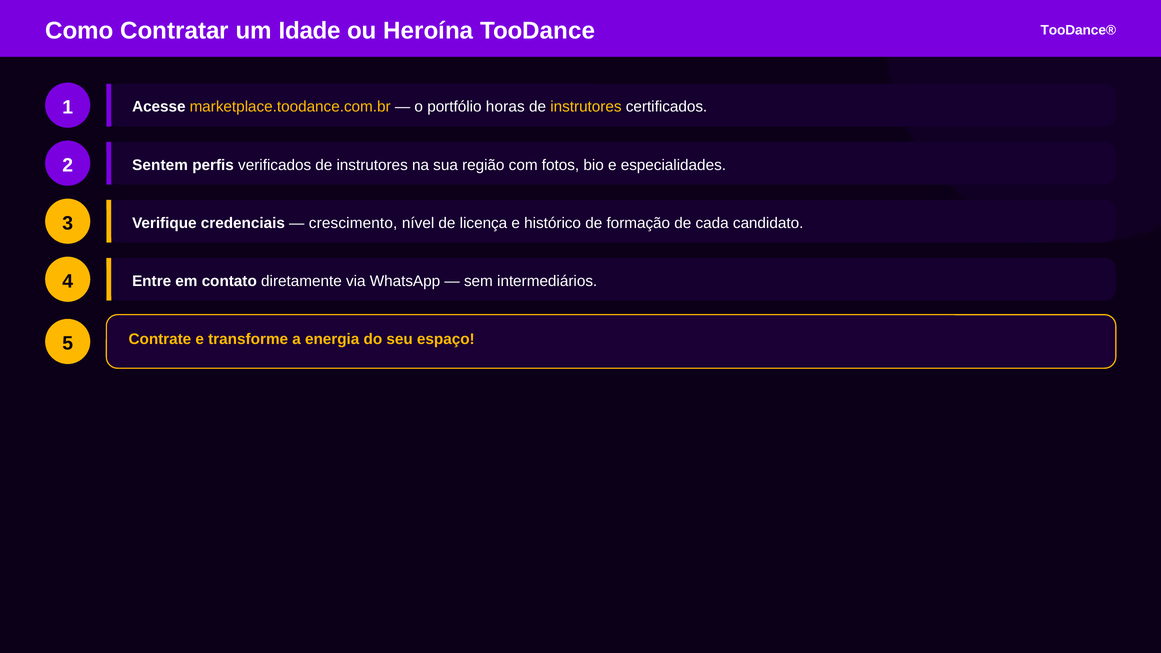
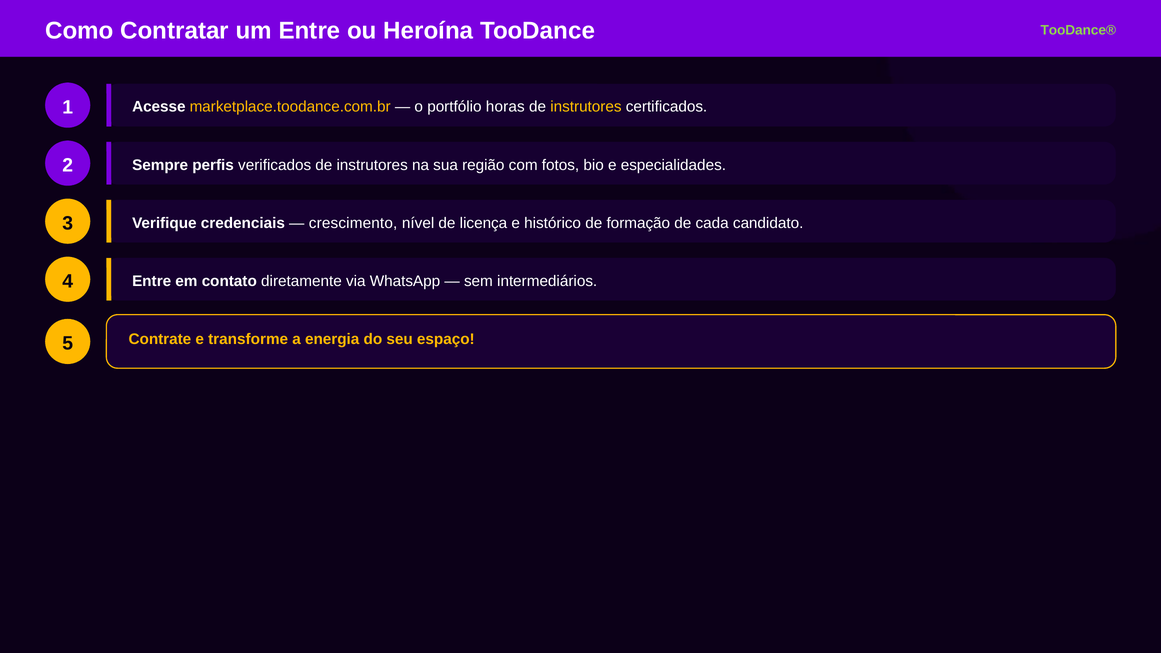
um Idade: Idade -> Entre (310, 31)
TooDance® colour: white -> light green (1078, 30)
Sentem: Sentem -> Sempre (160, 165)
